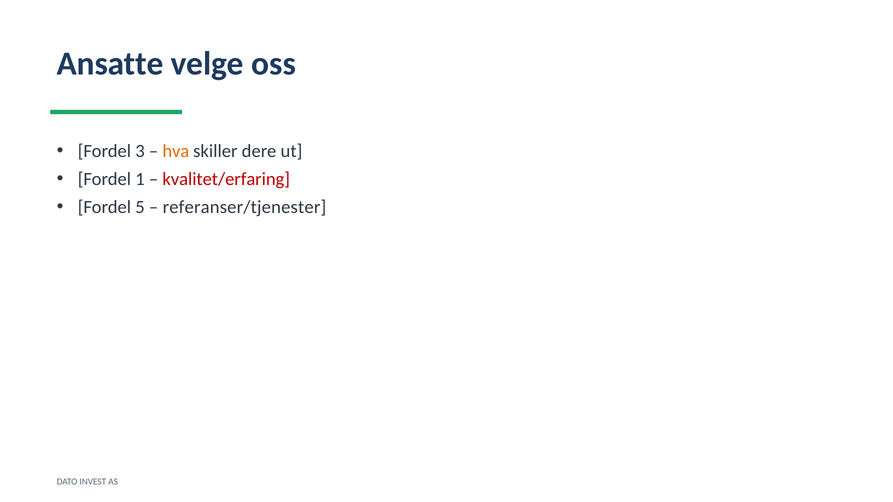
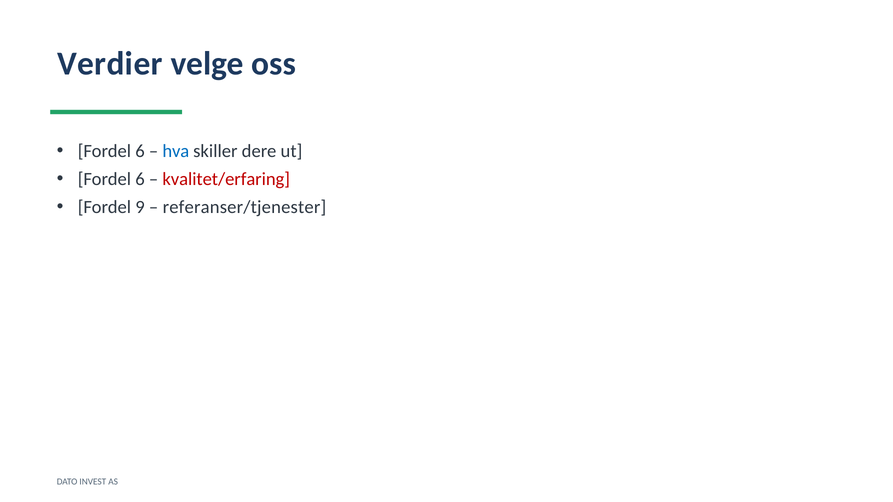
Ansatte: Ansatte -> Verdier (110, 64)
3: 3 -> 6 (140, 151)
hva colour: orange -> blue (176, 151)
1: 1 -> 6 (140, 179)
5: 5 -> 9 (140, 207)
